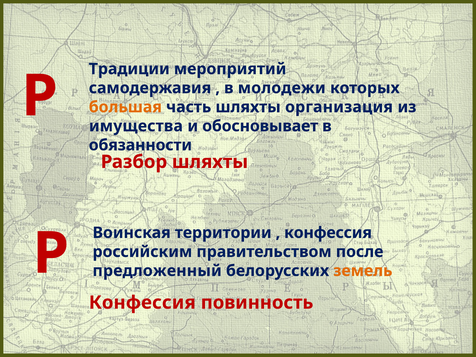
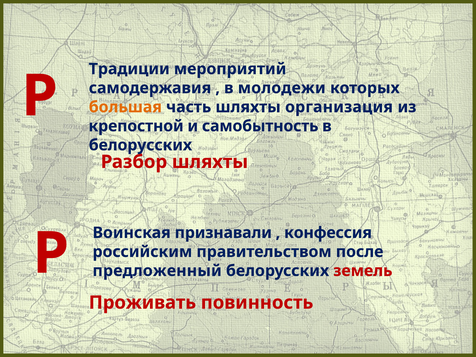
имущества: имущества -> крепостной (136, 126)
обосновывает: обосновывает -> самобытность (260, 126)
обязанности: обязанности -> белорусских (140, 145)
территории: территории -> признавали (223, 233)
земель colour: orange -> red (363, 271)
Конфессия: Конфессия -> Проживать (142, 303)
